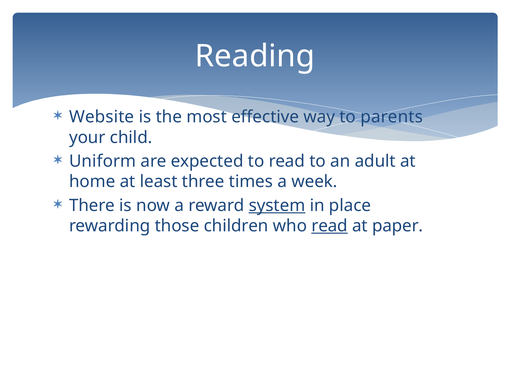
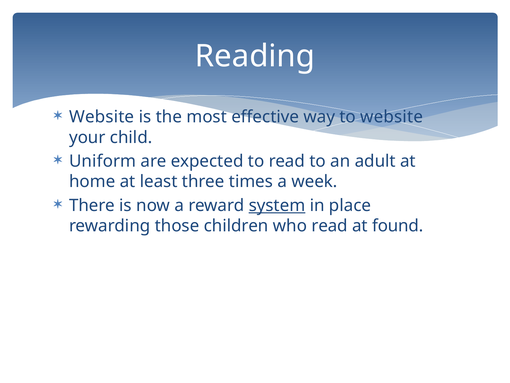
to parents: parents -> website (392, 117)
read underline: present -> none (330, 226)
paper: paper -> found (398, 226)
